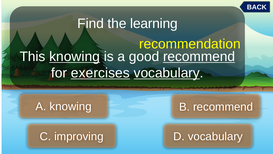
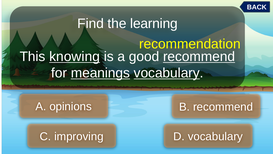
exercises: exercises -> meanings (100, 73)
A knowing: knowing -> opinions (71, 106)
